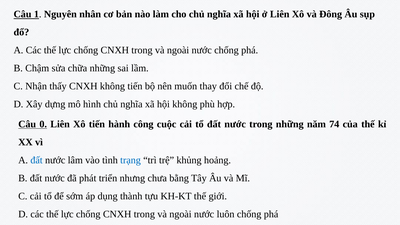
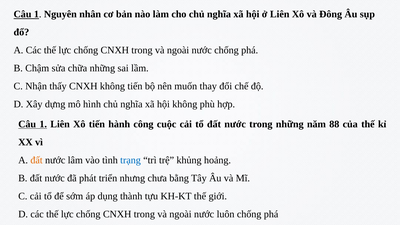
0: 0 -> 1 (43, 124)
74: 74 -> 88 (334, 124)
đất colour: blue -> orange (37, 160)
